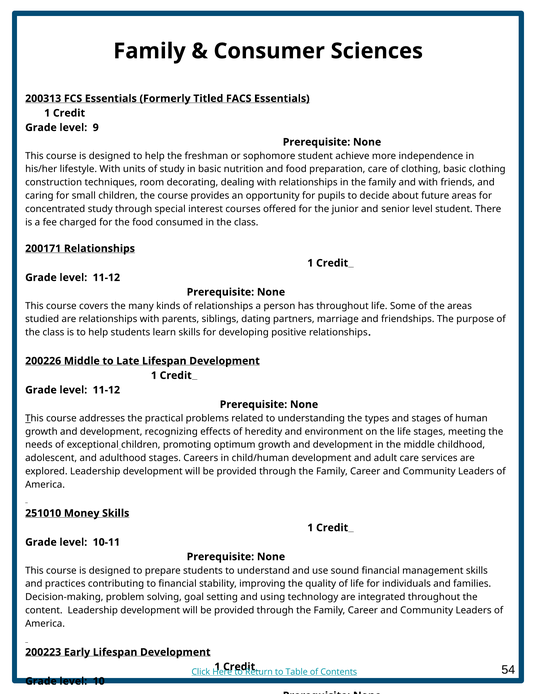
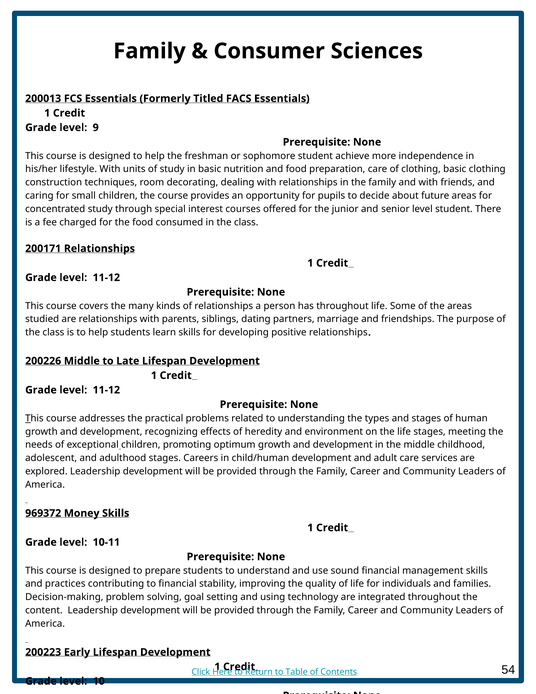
200313: 200313 -> 200013 (43, 99)
251010: 251010 -> 969372 (43, 513)
